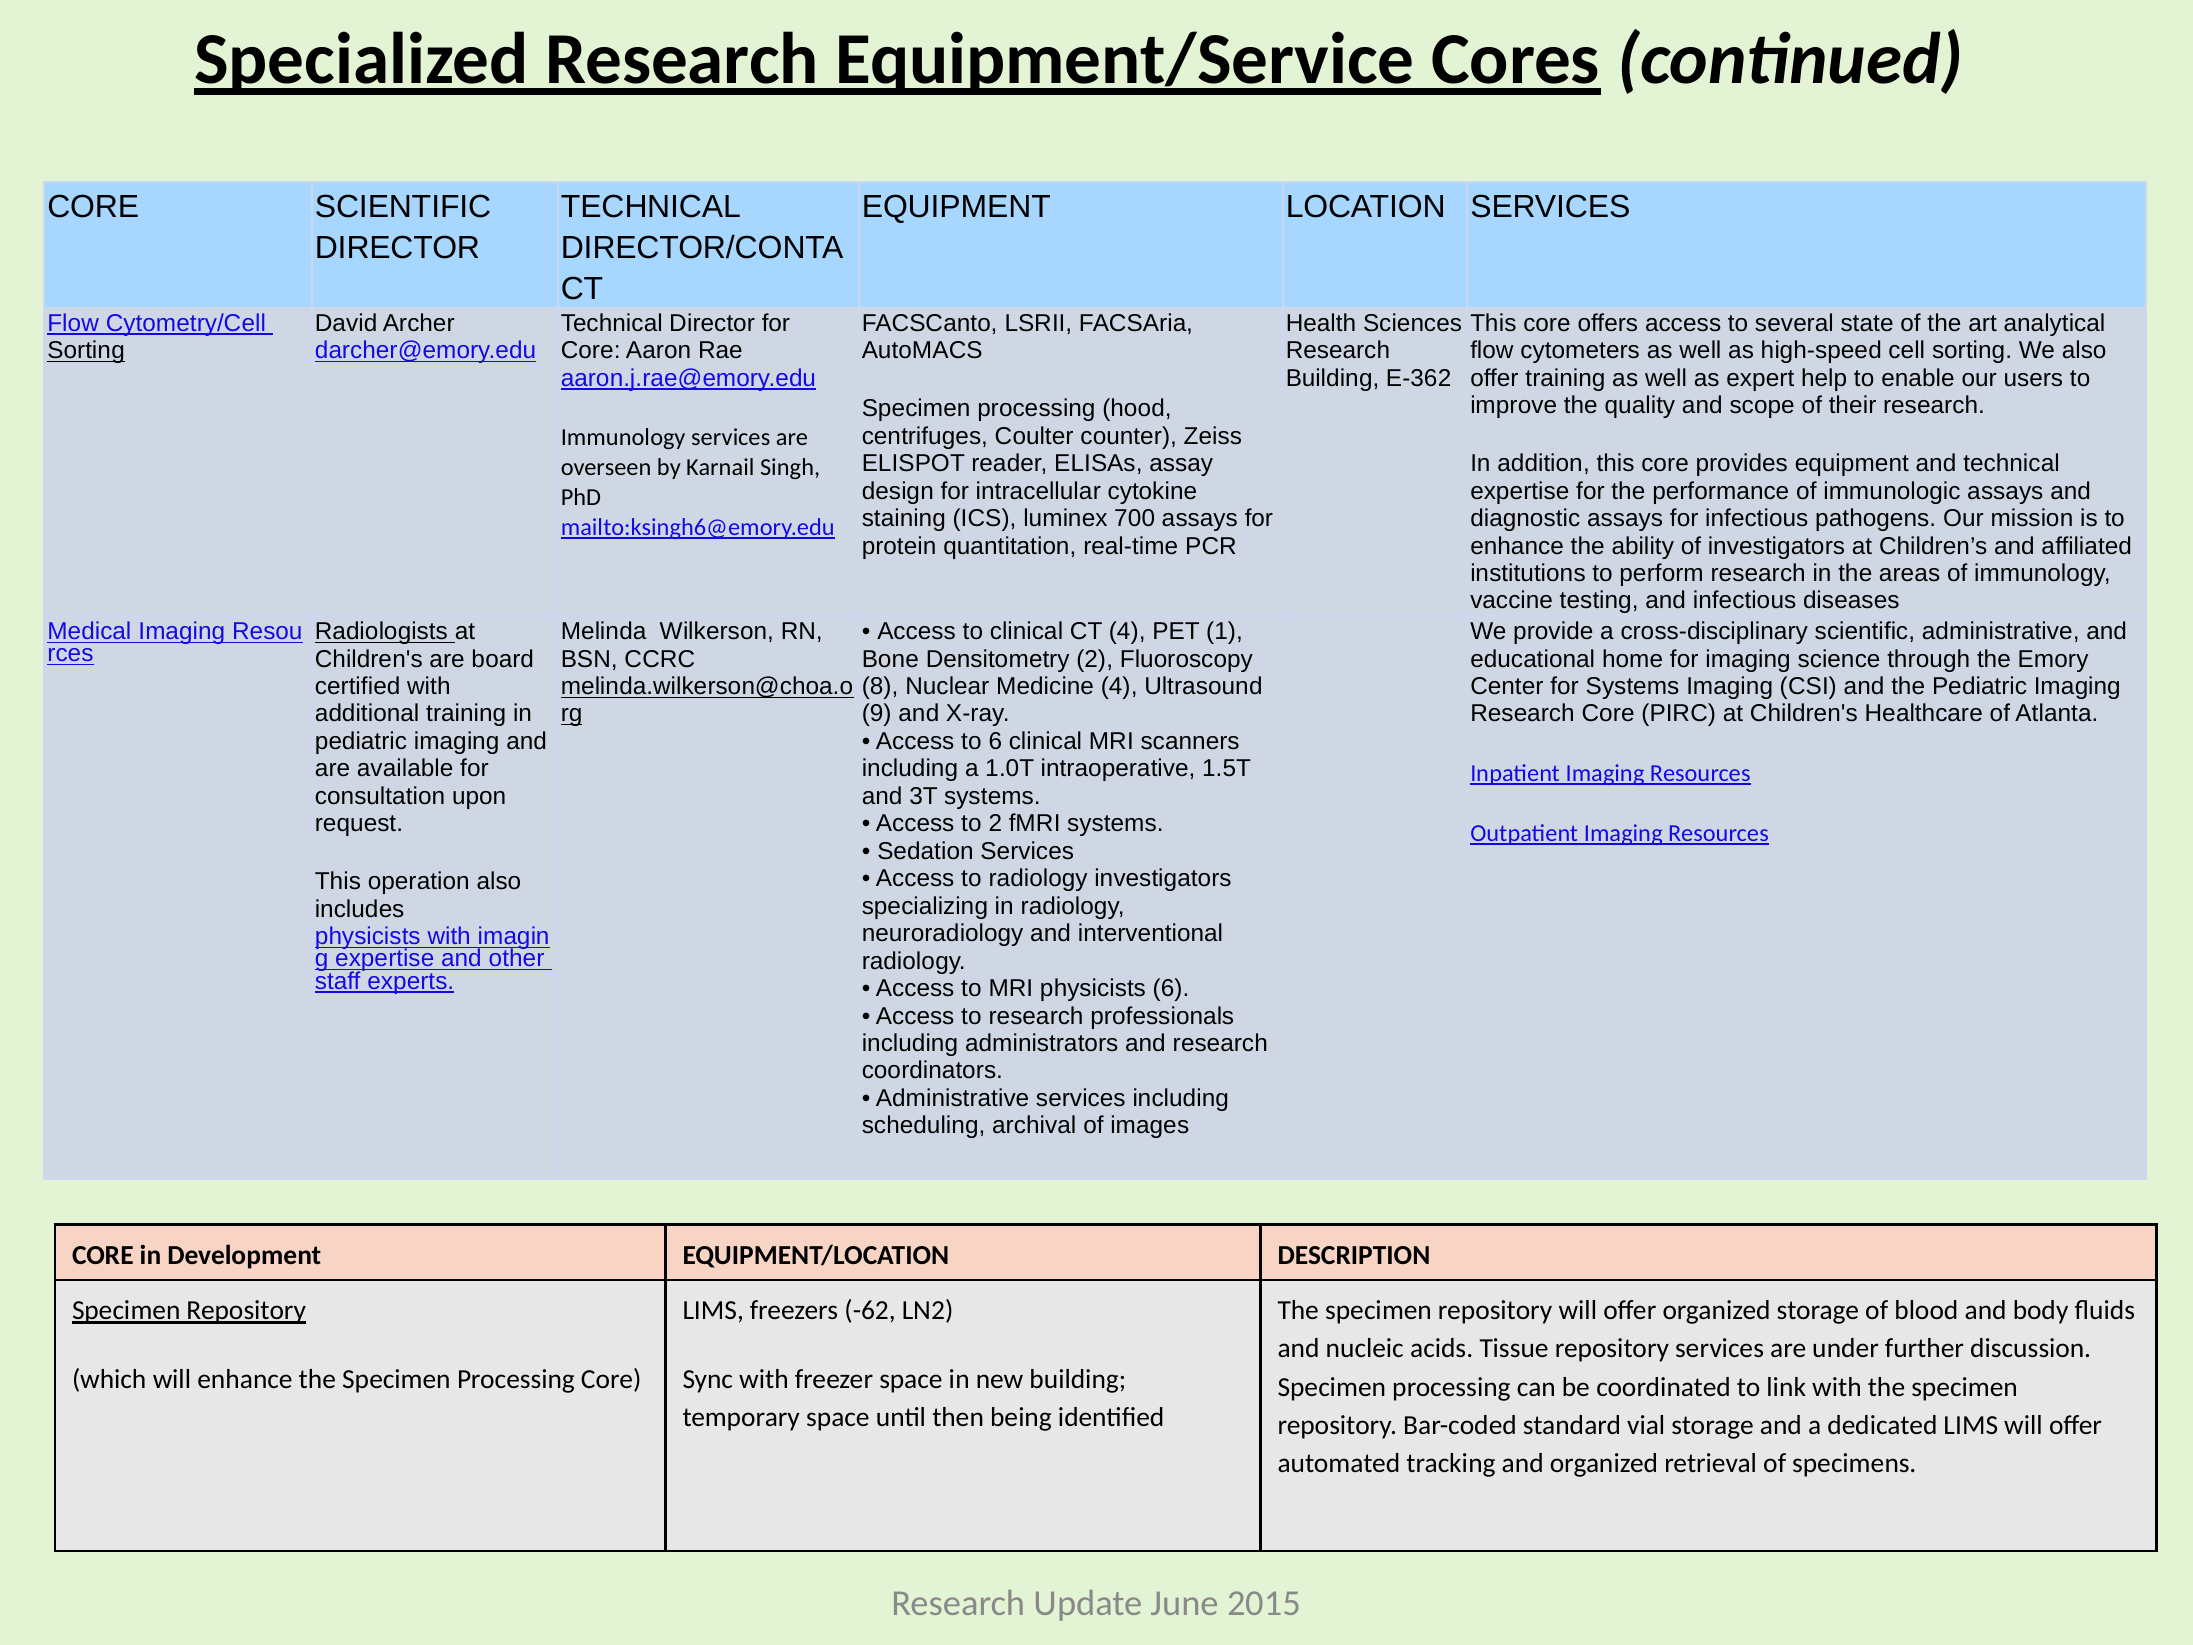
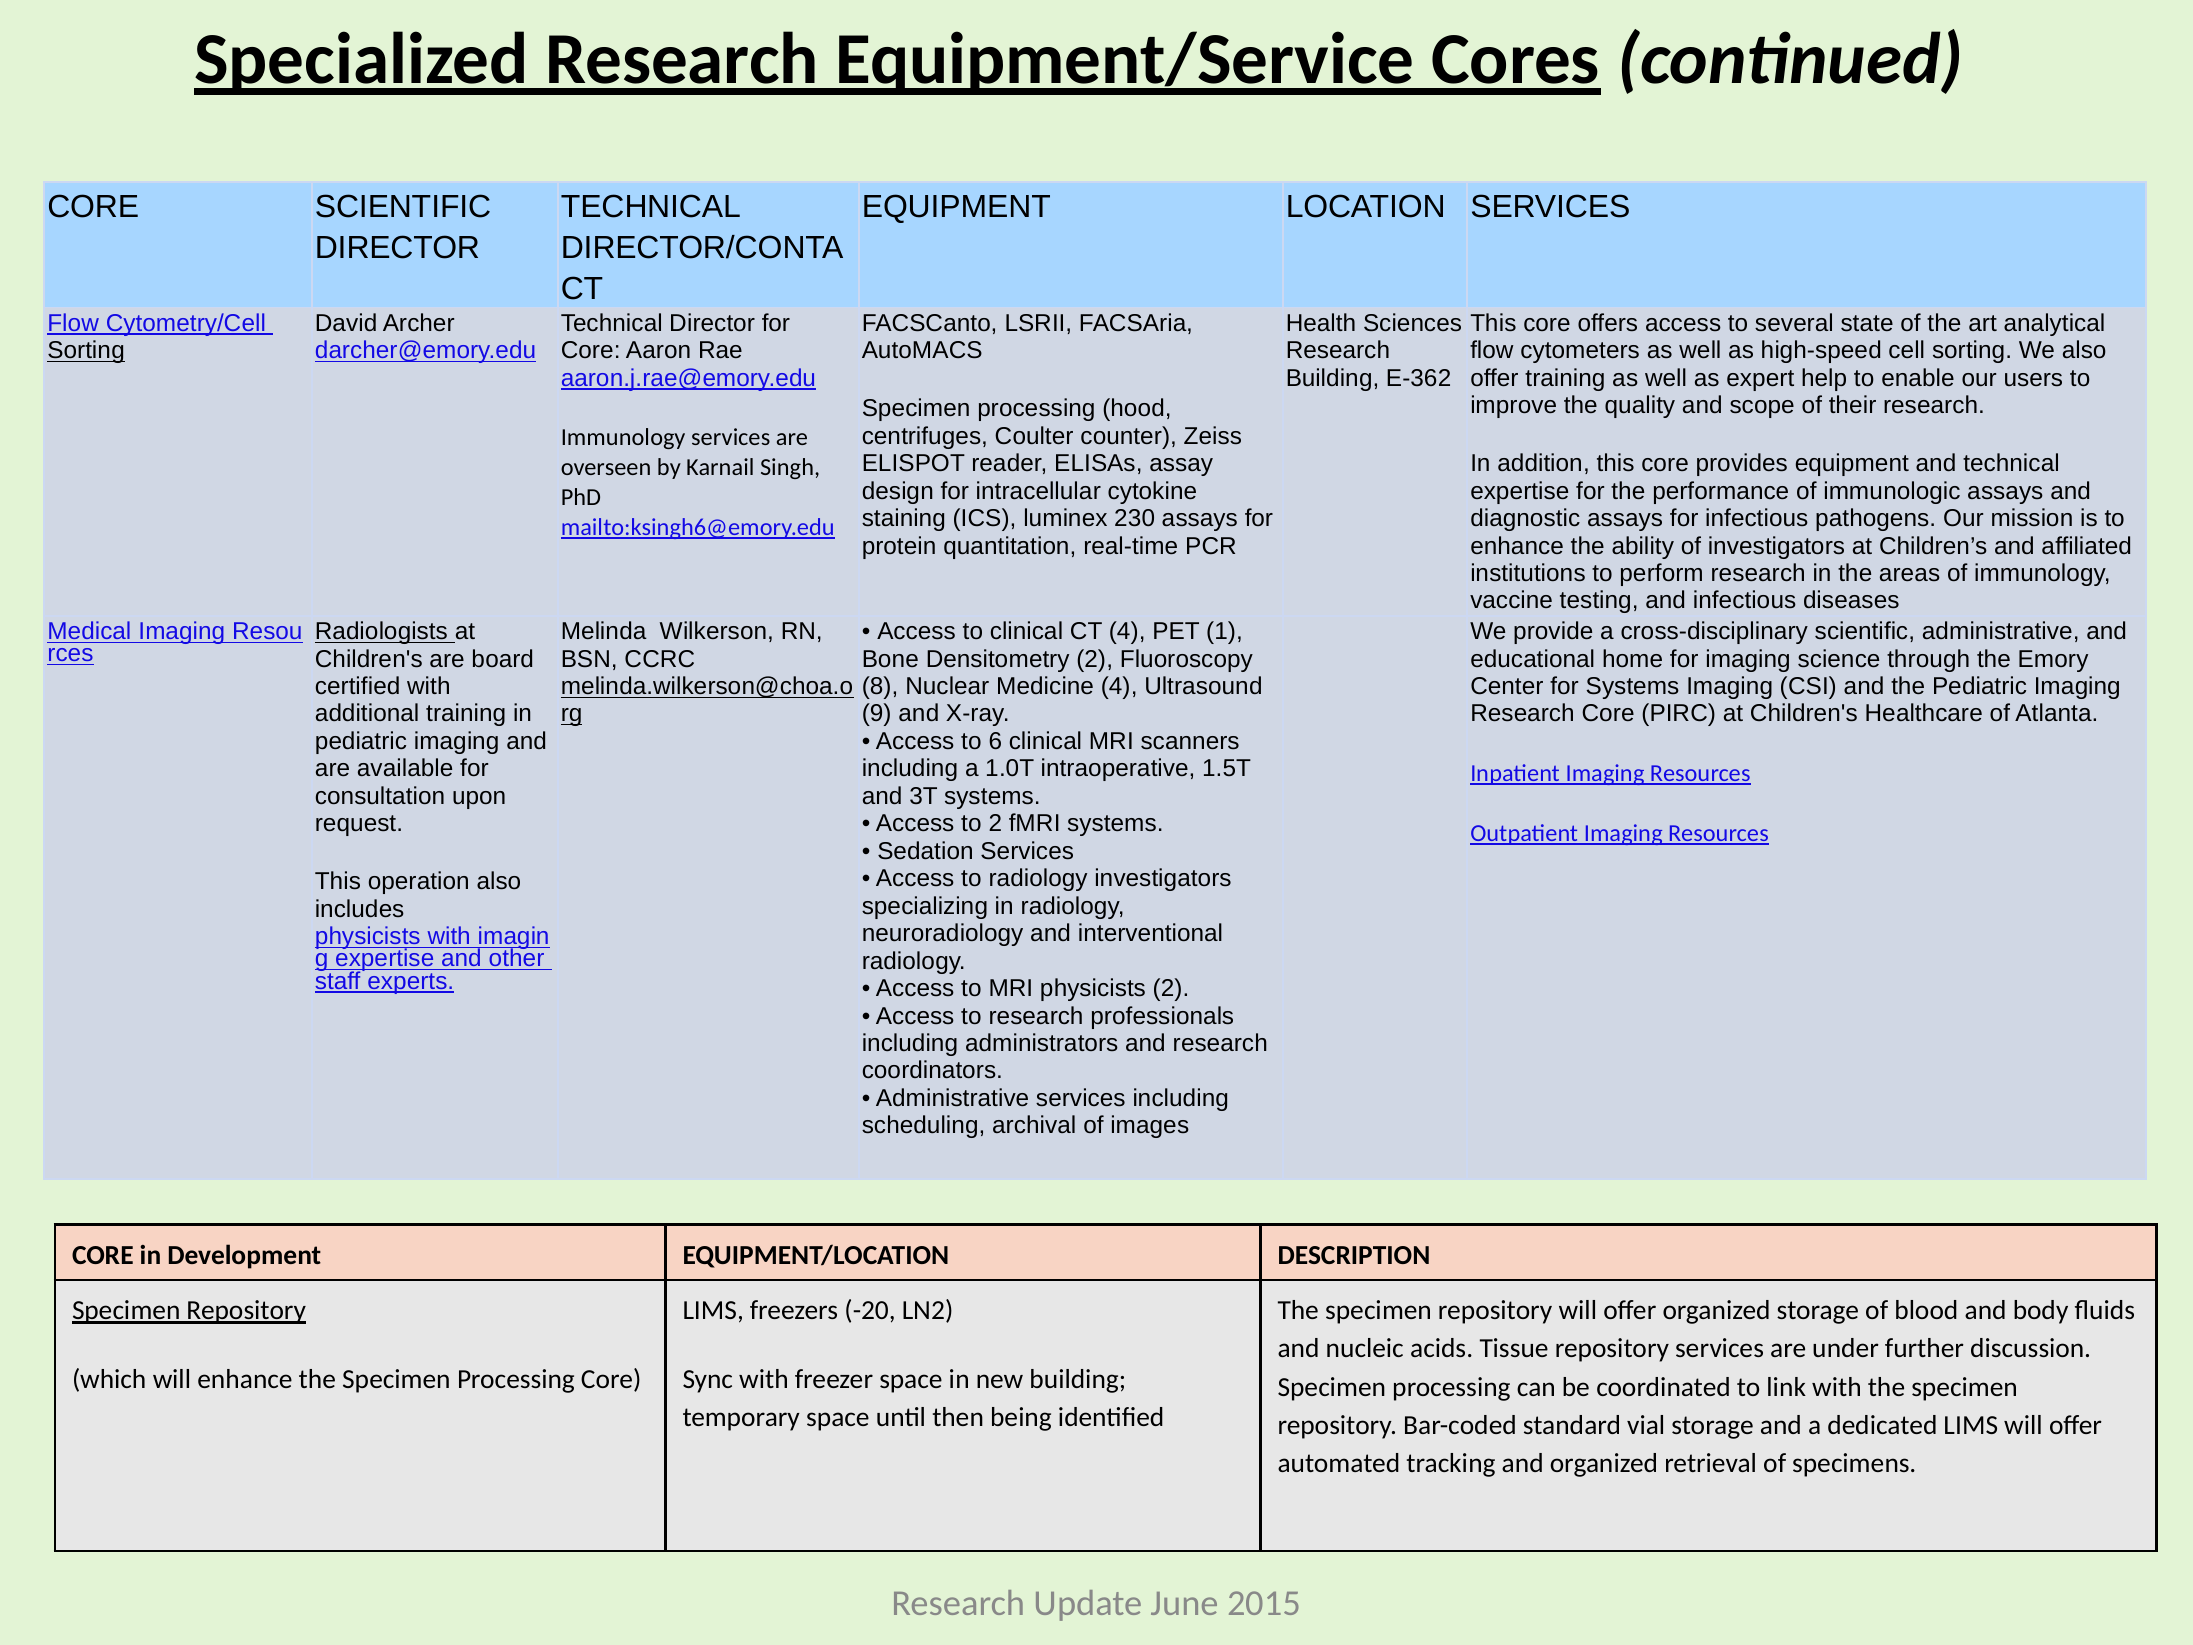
700: 700 -> 230 (1135, 518)
physicists 6: 6 -> 2 (1171, 988)
-62: -62 -> -20 (870, 1310)
